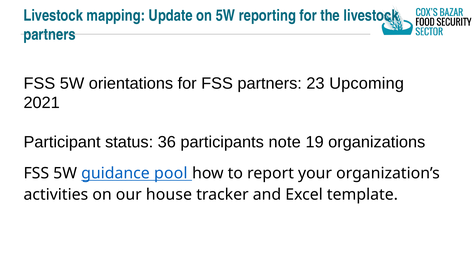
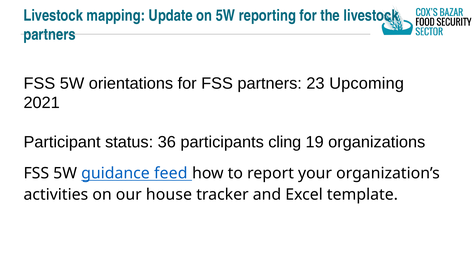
note: note -> cling (285, 142)
pool: pool -> feed (171, 173)
